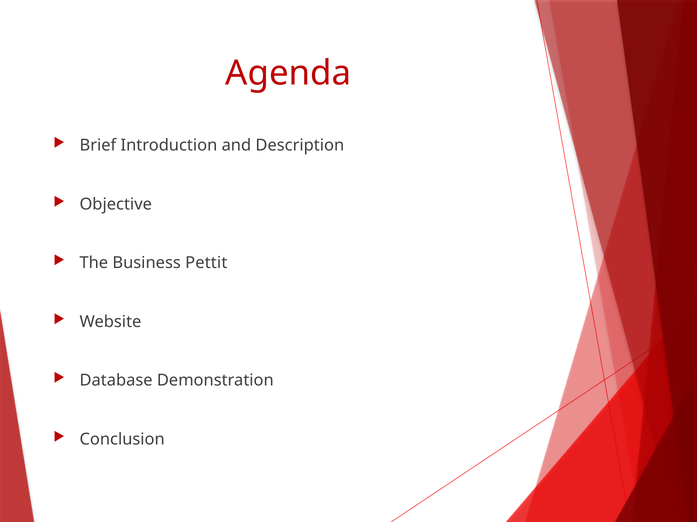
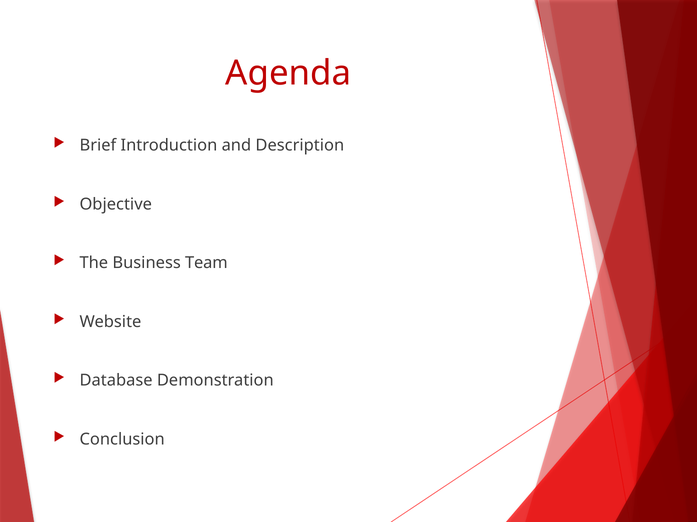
Pettit: Pettit -> Team (206, 263)
